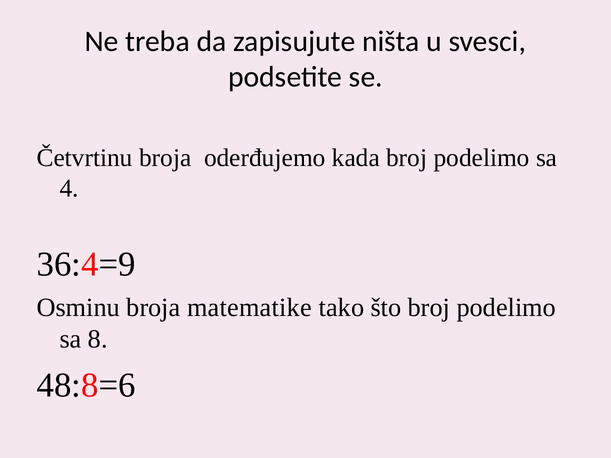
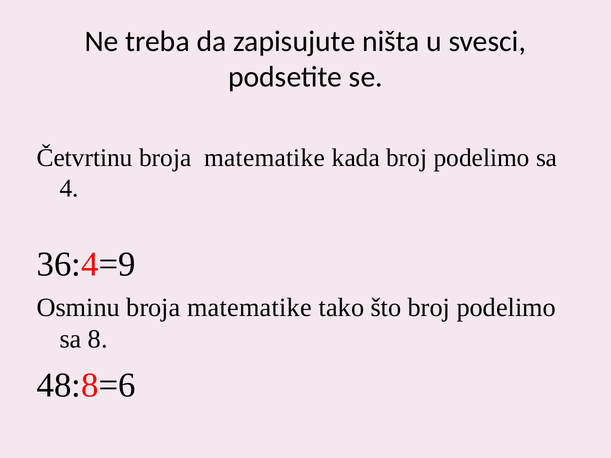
Četvrtinu broja oderđujemo: oderđujemo -> matematike (265, 158)
